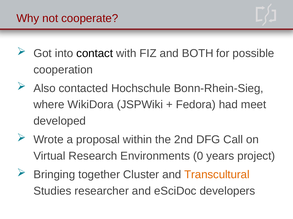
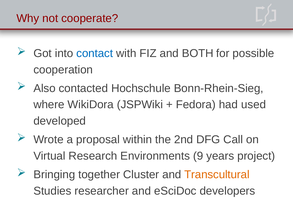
contact colour: black -> blue (95, 53)
meet: meet -> used (254, 105)
0: 0 -> 9 (198, 157)
